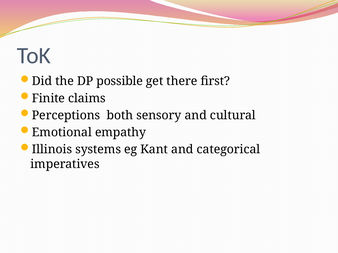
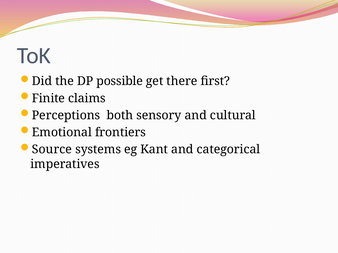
empathy: empathy -> frontiers (120, 133)
Illinois: Illinois -> Source (52, 150)
